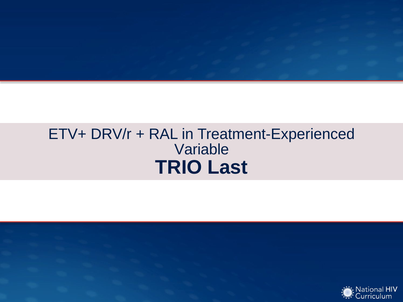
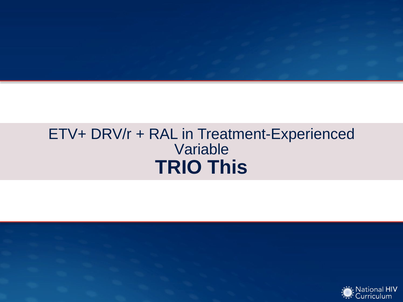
Last: Last -> This (228, 167)
